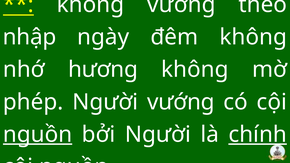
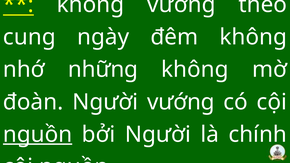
nhập: nhập -> cung (29, 37)
hương: hương -> những (103, 70)
phép: phép -> đoàn (33, 102)
chính underline: present -> none (258, 135)
